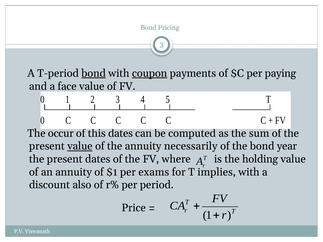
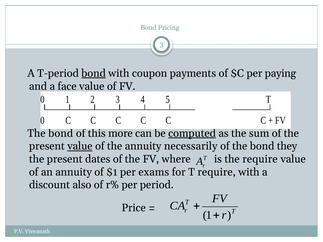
coupon underline: present -> none (150, 73)
occur: occur -> bond (61, 133)
this dates: dates -> more (120, 133)
computed underline: none -> present (192, 133)
year: year -> they (287, 146)
the holding: holding -> require (260, 159)
T implies: implies -> require (217, 172)
